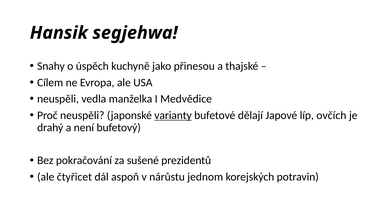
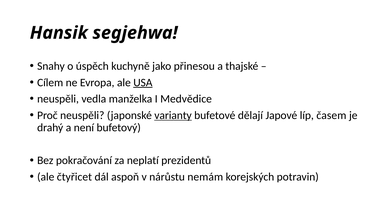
USA underline: none -> present (143, 83)
ovčích: ovčích -> časem (331, 115)
sušené: sušené -> neplatí (143, 160)
jednom: jednom -> nemám (205, 177)
